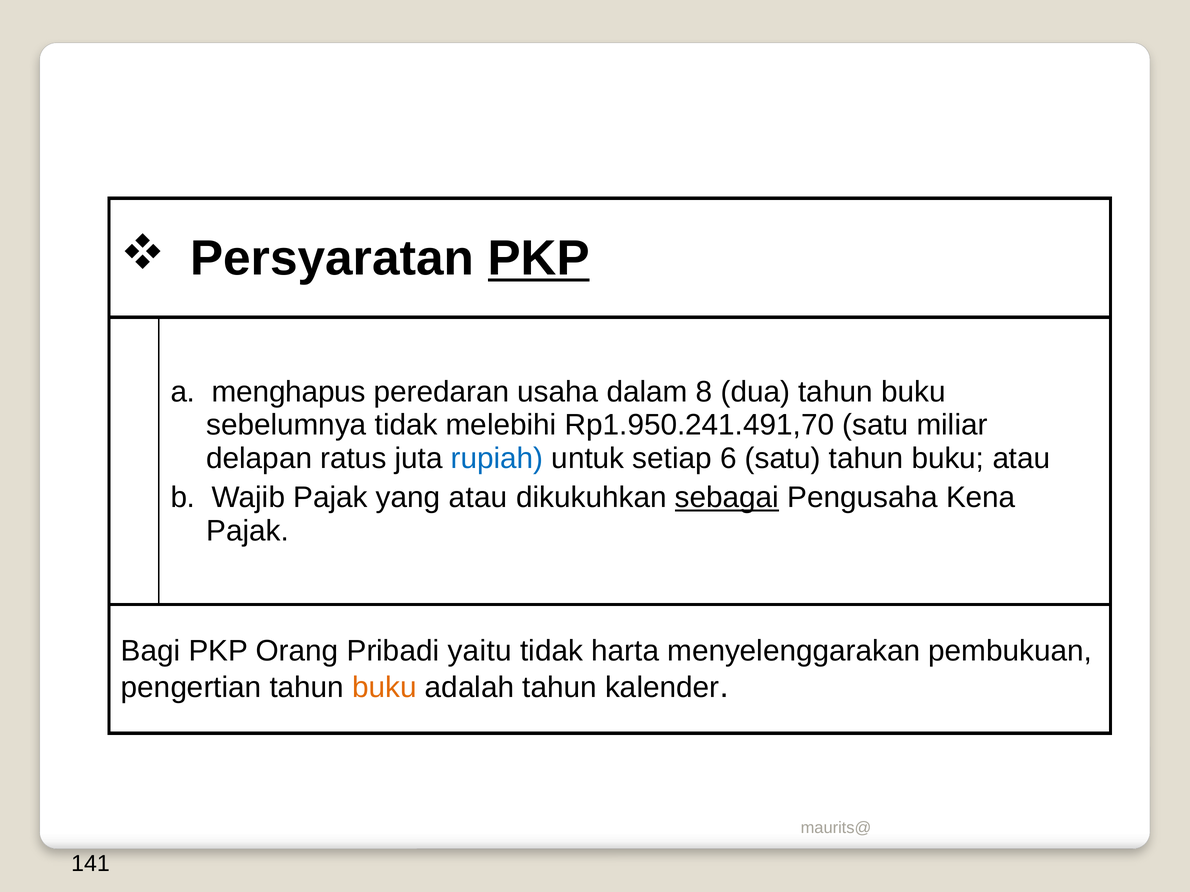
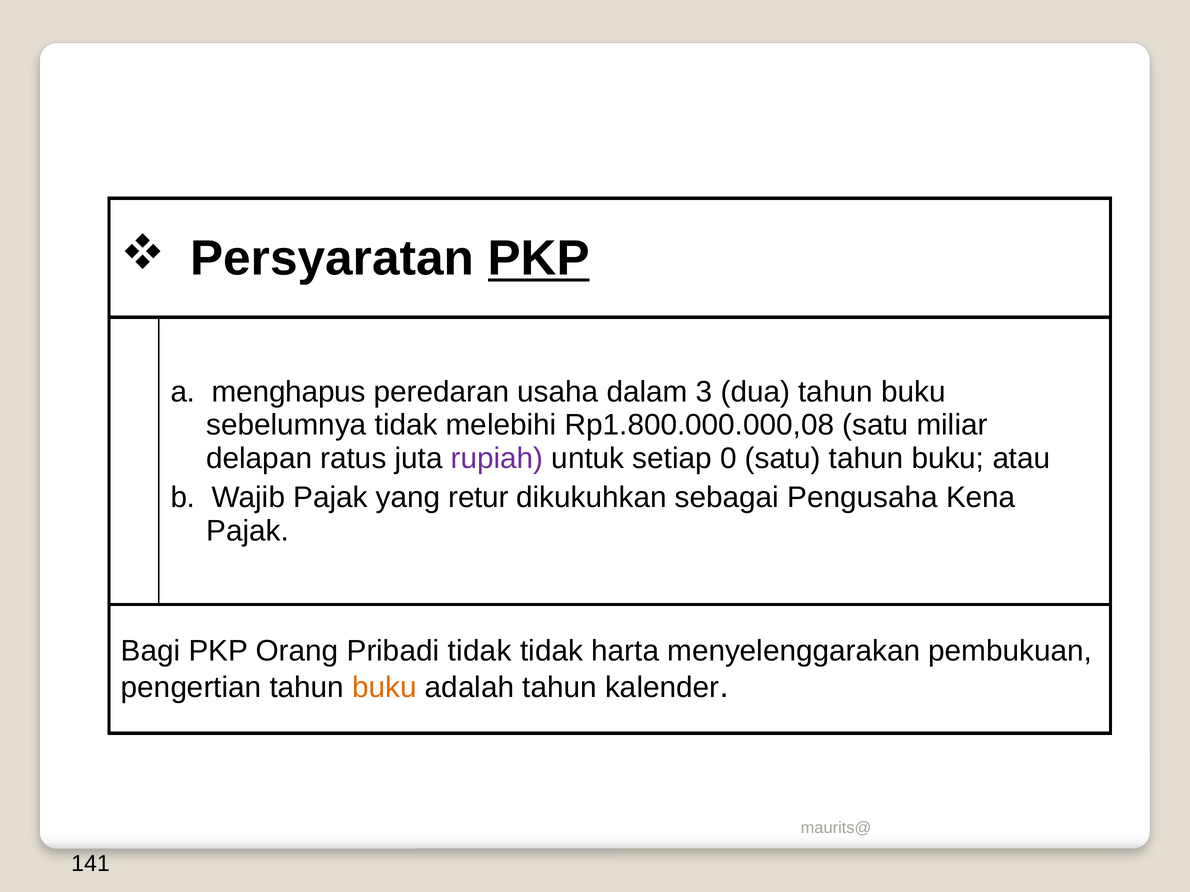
8: 8 -> 3 (704, 392)
Rp1.950.241.491,70: Rp1.950.241.491,70 -> Rp1.800.000.000,08 (699, 425)
rupiah colour: blue -> purple (497, 459)
6: 6 -> 0 (728, 459)
yang atau: atau -> retur (478, 498)
sebagai underline: present -> none (727, 498)
Pribadi yaitu: yaitu -> tidak (480, 651)
